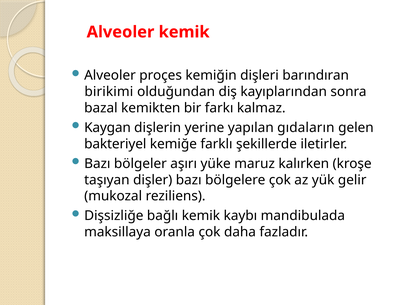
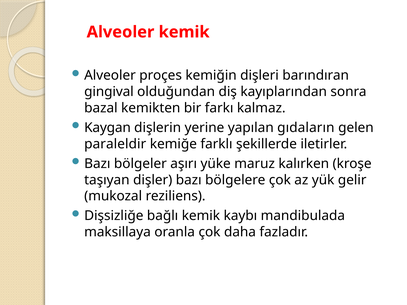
birikimi: birikimi -> gingival (109, 92)
bakteriyel: bakteriyel -> paraleldir (115, 144)
